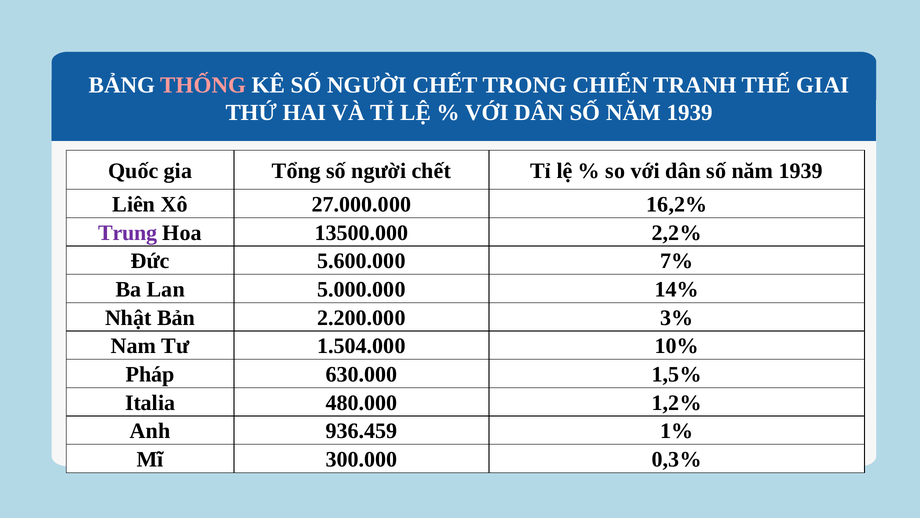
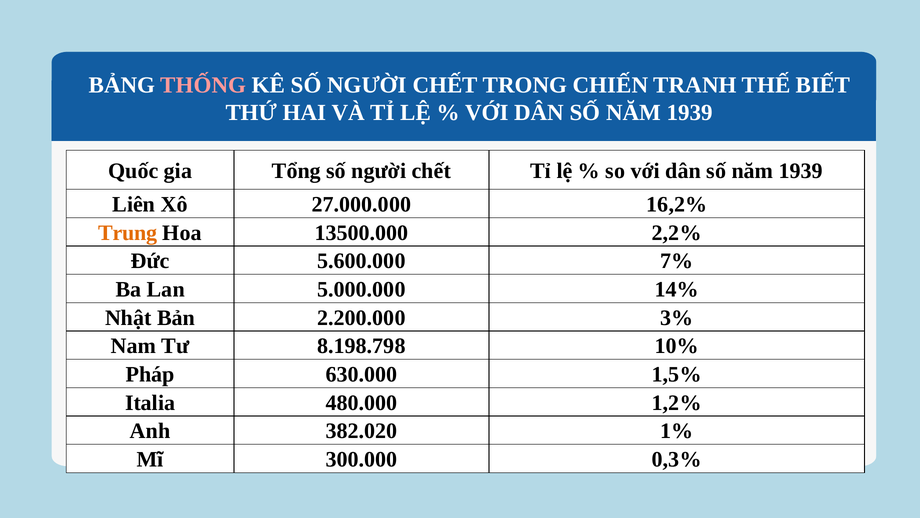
GIAI: GIAI -> BIẾT (823, 85)
Trung colour: purple -> orange (128, 233)
1.504.000: 1.504.000 -> 8.198.798 (361, 346)
936.459: 936.459 -> 382.020 (361, 431)
